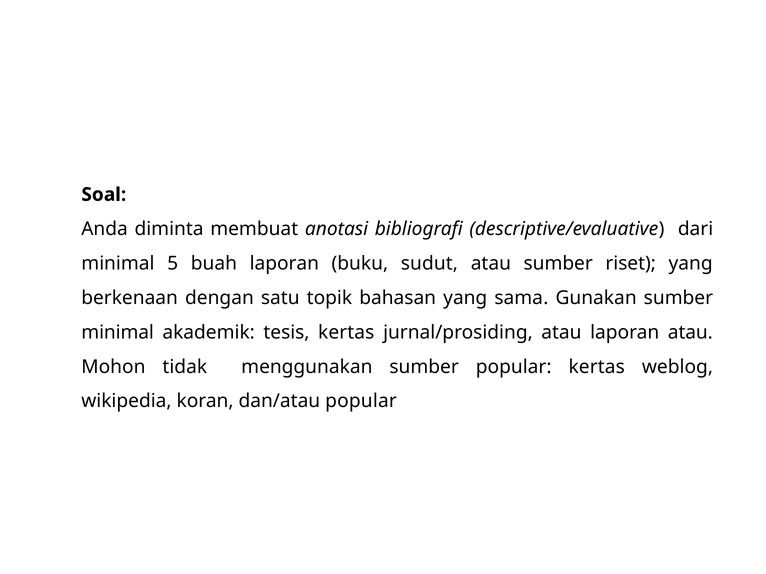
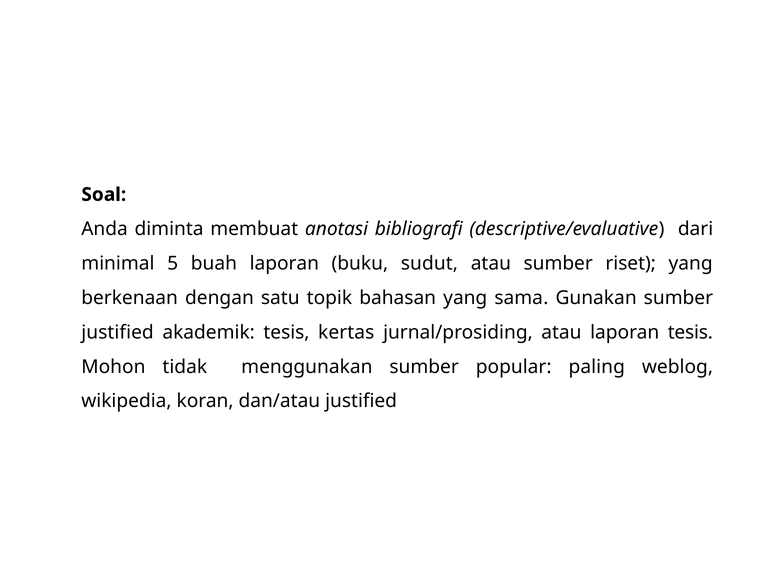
minimal: minimal -> justified (118, 333)
laporan atau: atau -> tesis (690, 333)
popular kertas: kertas -> paling (597, 367)
dan/atau popular: popular -> justified (361, 402)
